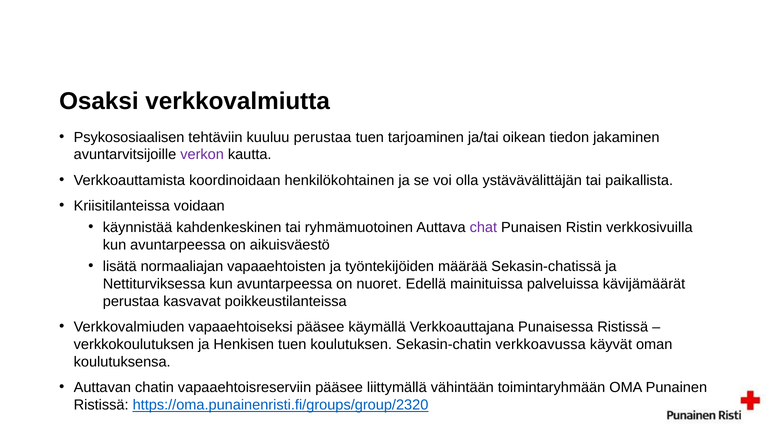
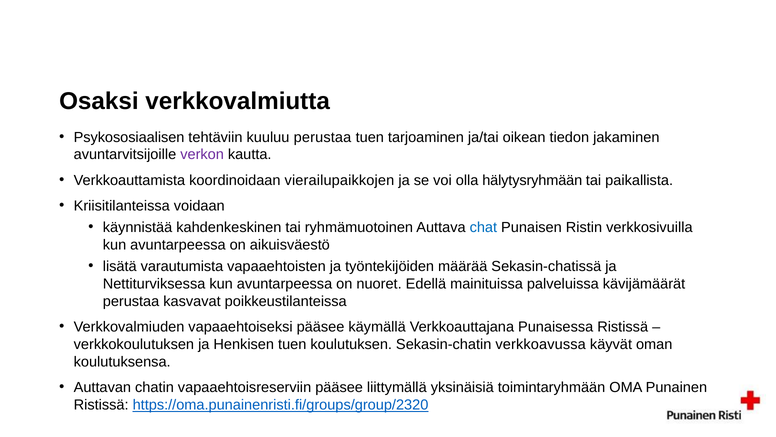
henkilökohtainen: henkilökohtainen -> vierailupaikkojen (339, 180)
ystävävälittäjän: ystävävälittäjän -> hälytysryhmään (532, 180)
chat colour: purple -> blue (483, 227)
normaaliajan: normaaliajan -> varautumista (182, 266)
vähintään: vähintään -> yksinäisiä (462, 387)
